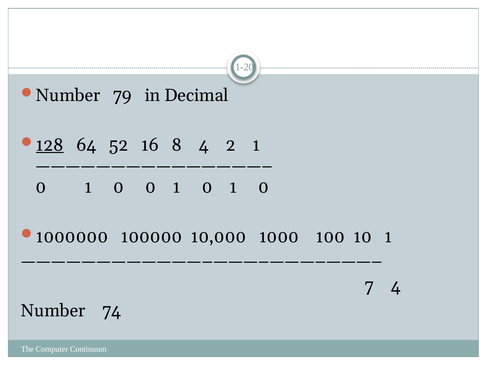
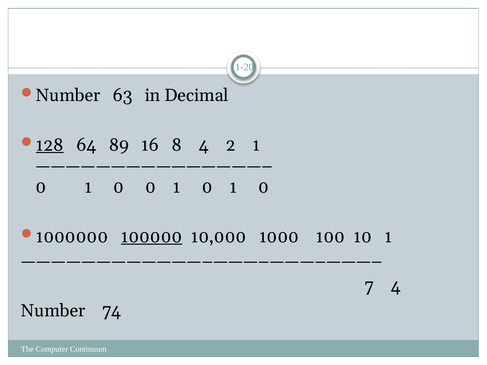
79: 79 -> 63 (123, 96)
52: 52 -> 89 (119, 145)
100000 underline: none -> present (152, 237)
